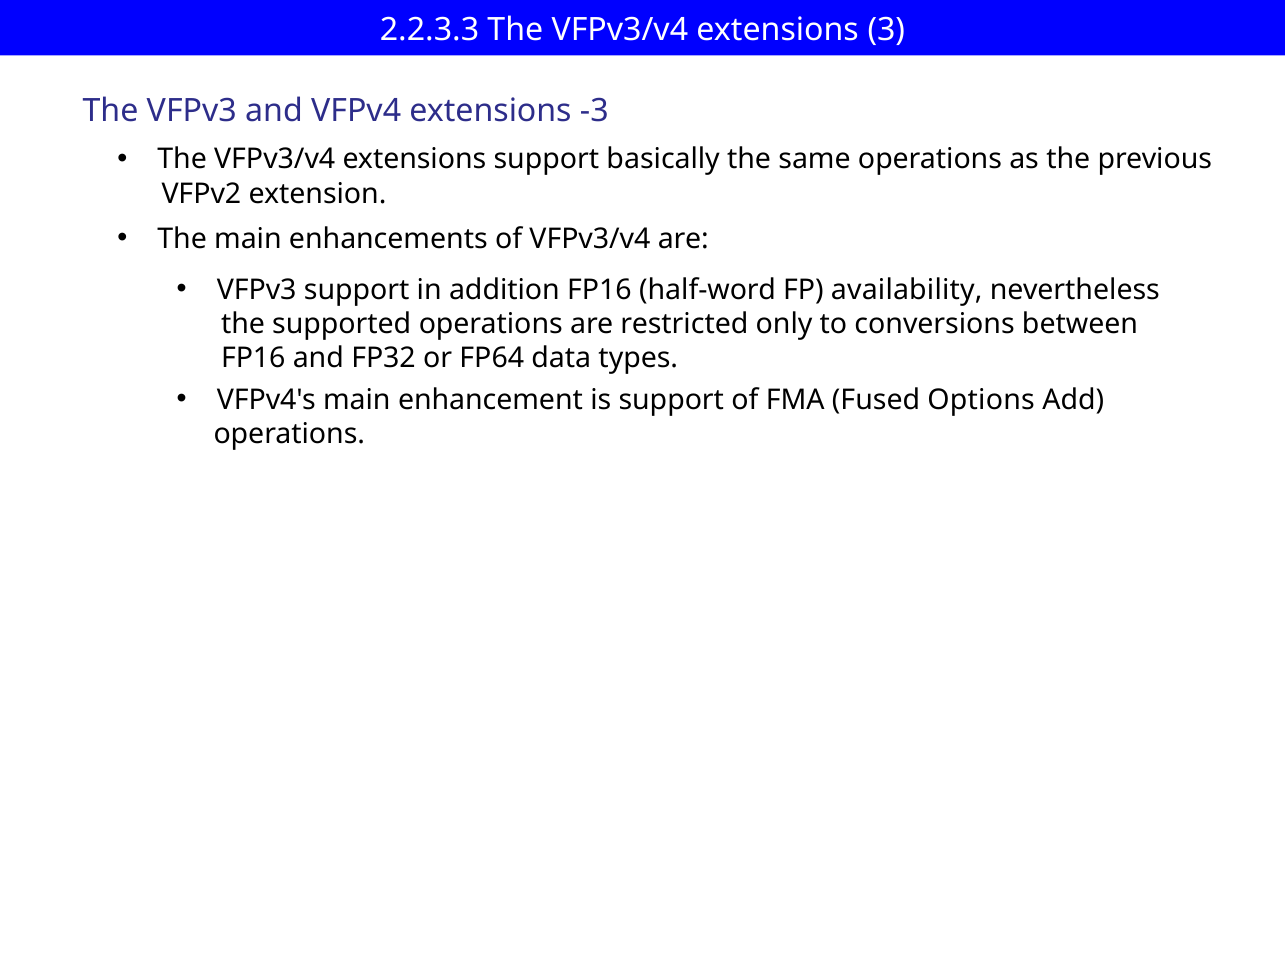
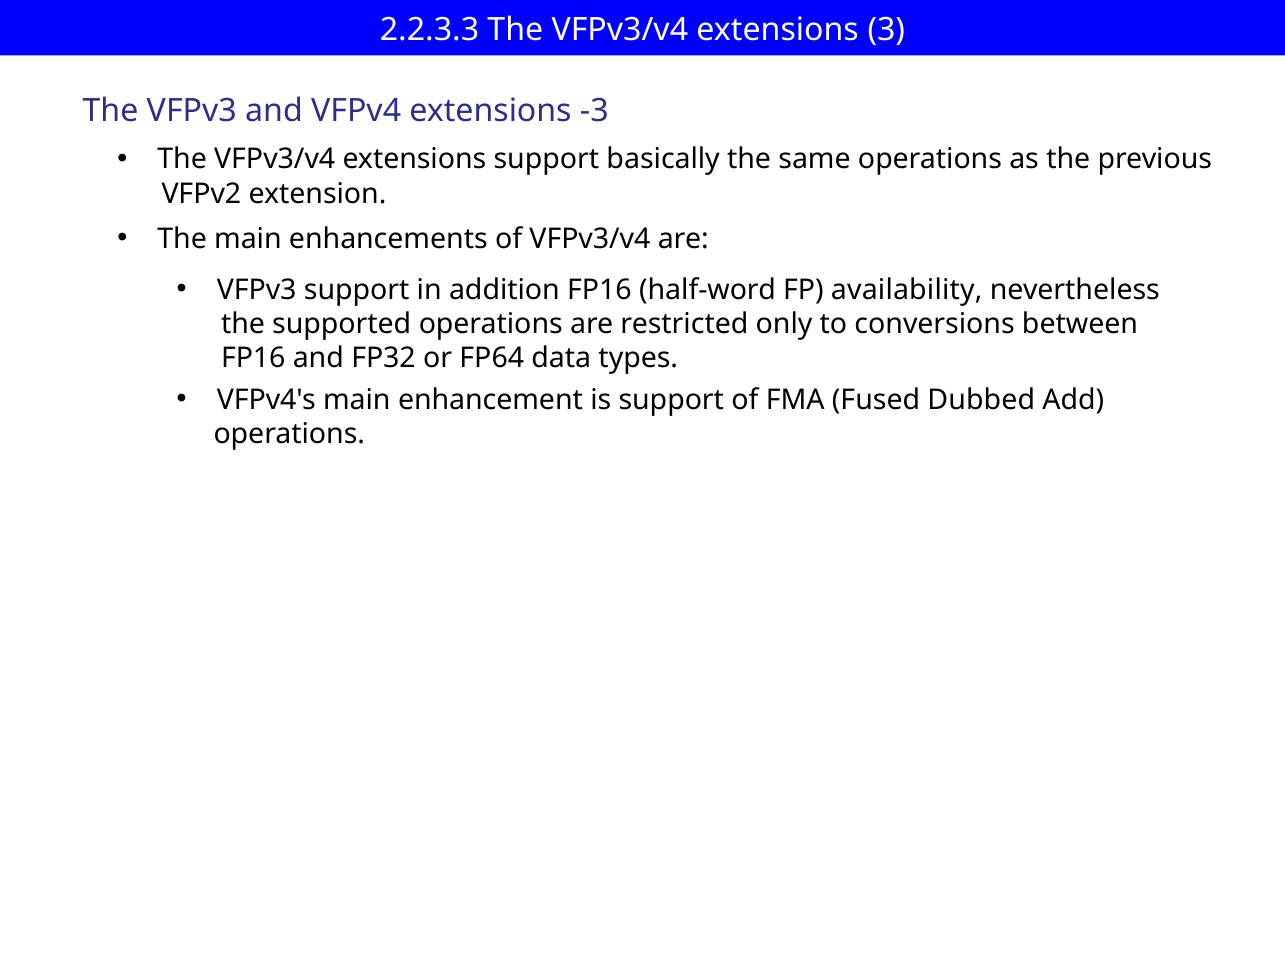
Options: Options -> Dubbed (981, 400)
